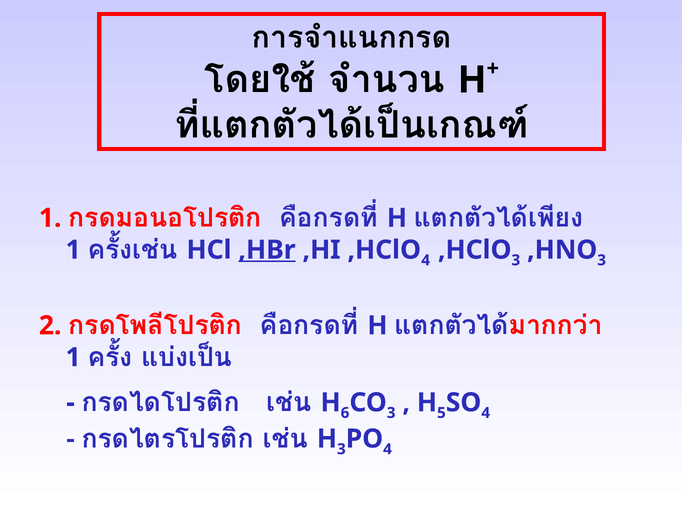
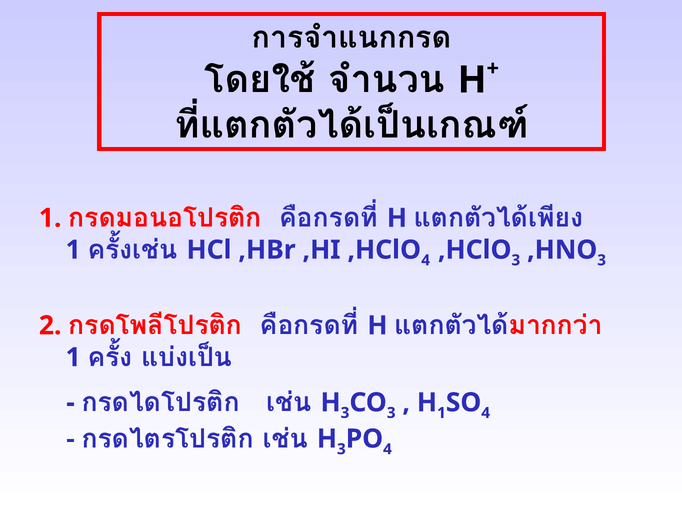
,HBr underline: present -> none (267, 250)
6: 6 -> 3 (345, 412)
H 5: 5 -> 1 (441, 412)
